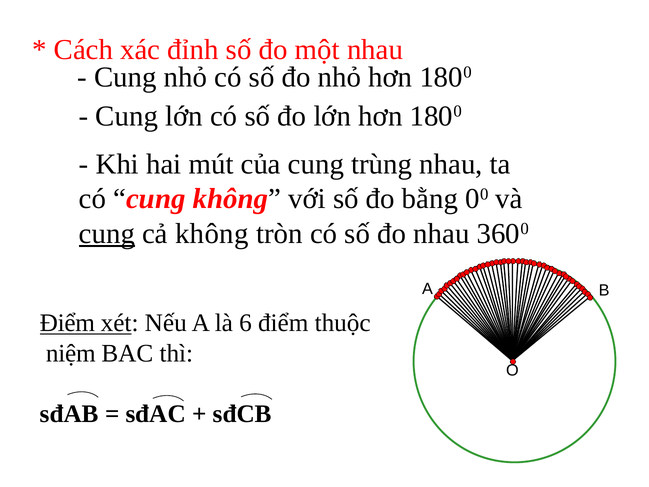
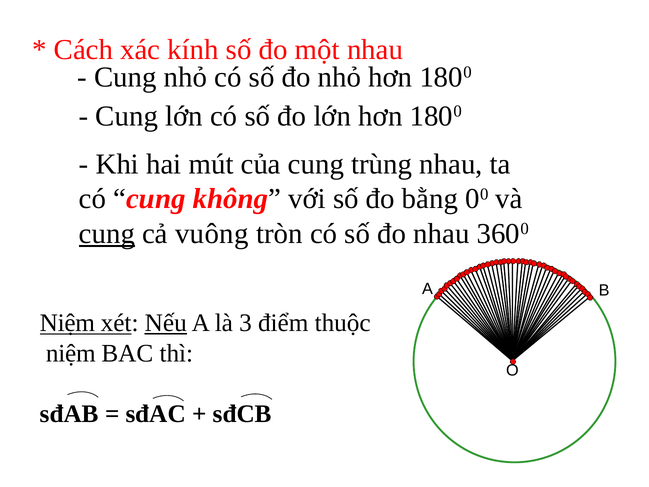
đỉnh: đỉnh -> kính (193, 50)
cả không: không -> vuông (212, 233)
Điểm: Điểm -> Niệm (67, 323)
Nếu underline: none -> present (166, 323)
6: 6 -> 3 (245, 323)
